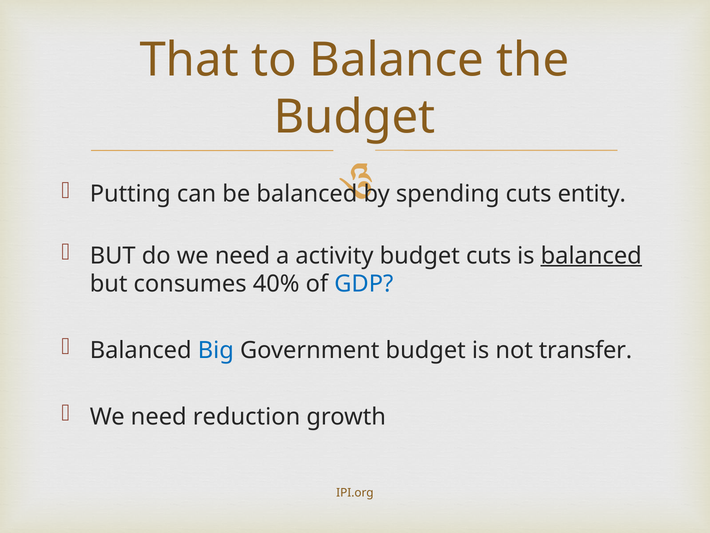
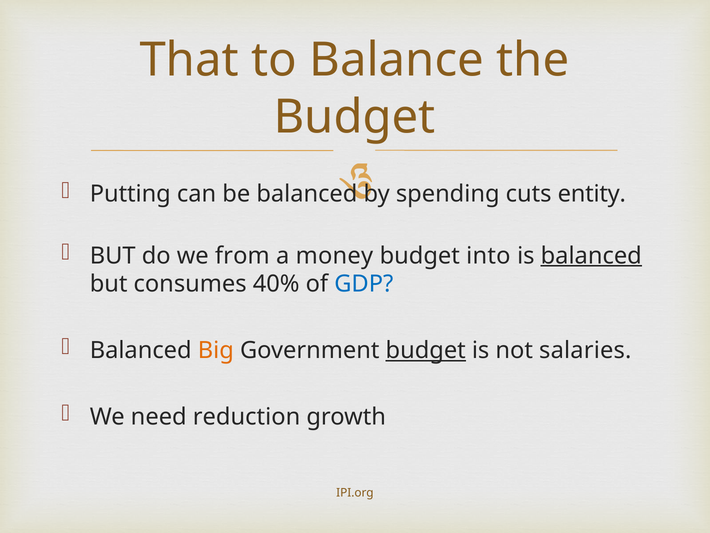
do we need: need -> from (242, 256)
activity: activity -> money (334, 256)
budget cuts: cuts -> into (488, 256)
Big colour: blue -> orange (216, 350)
budget underline: none -> present (426, 350)
transfer: transfer -> salaries (585, 350)
